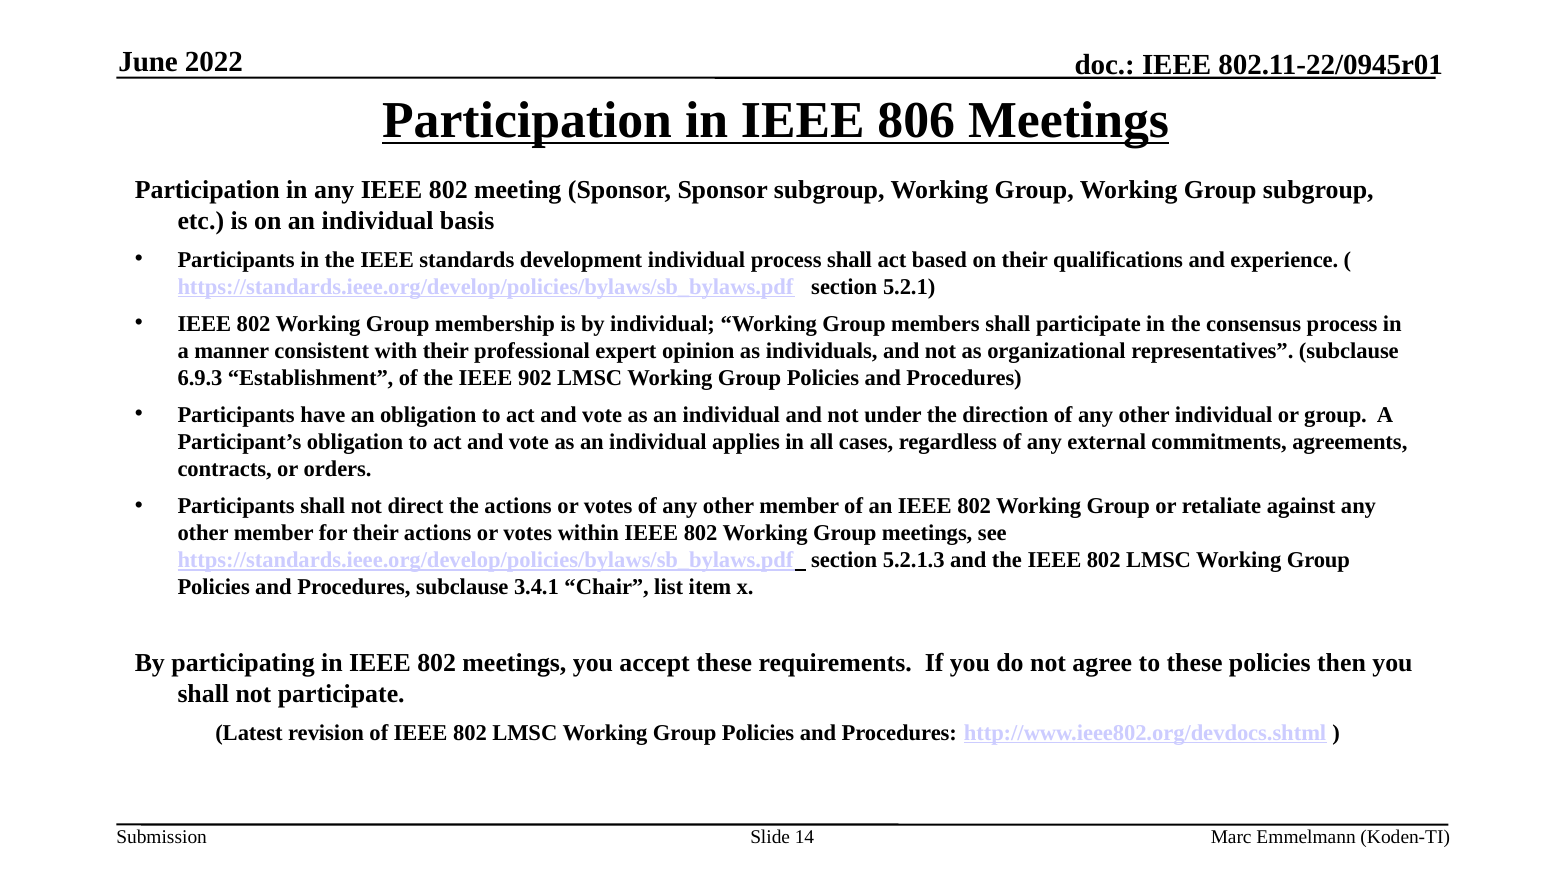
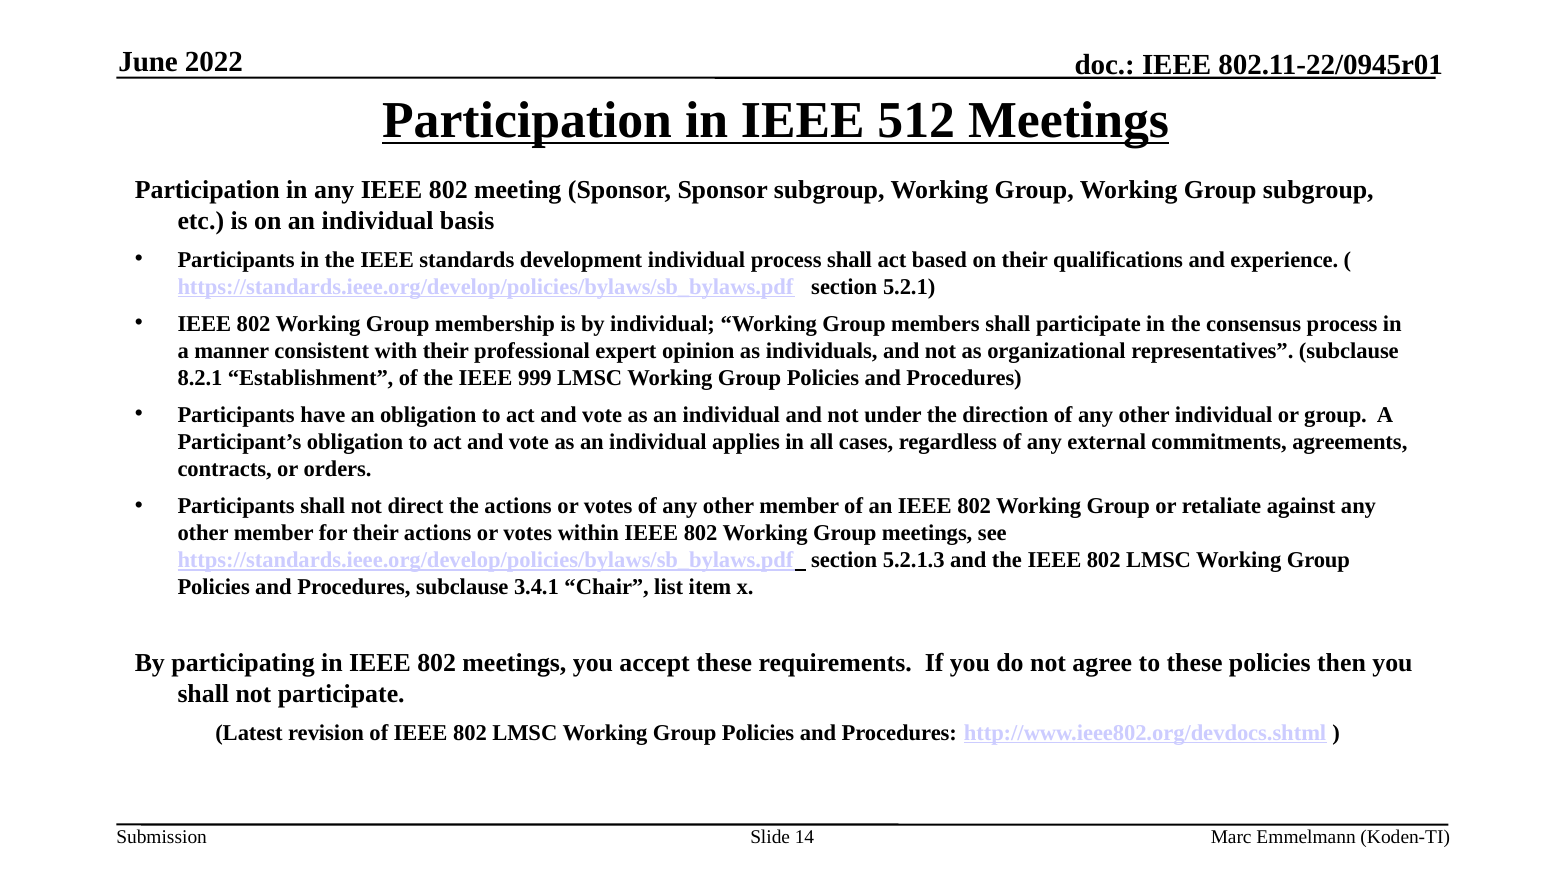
806: 806 -> 512 (916, 120)
6.9.3: 6.9.3 -> 8.2.1 (200, 378)
902: 902 -> 999 (535, 378)
